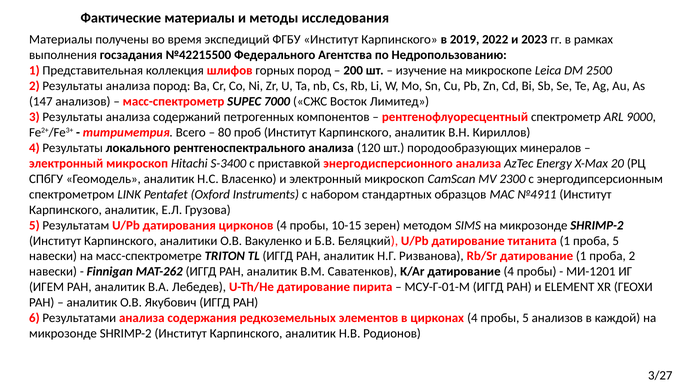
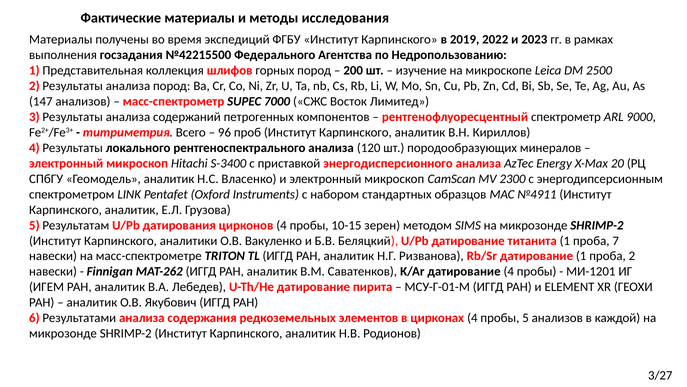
80: 80 -> 96 (225, 132)
проба 5: 5 -> 7 (616, 240)
